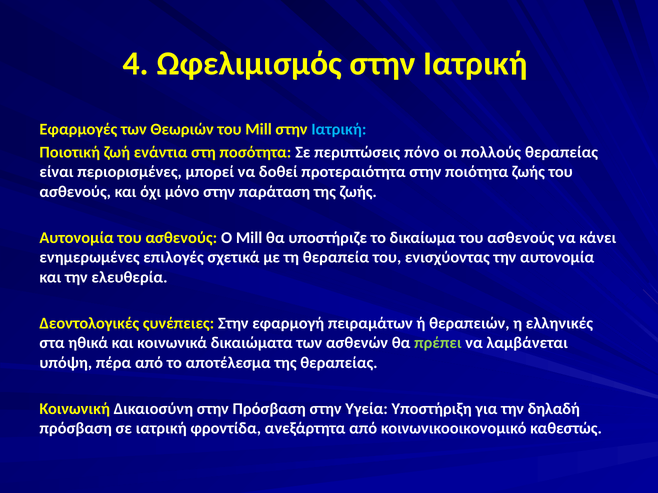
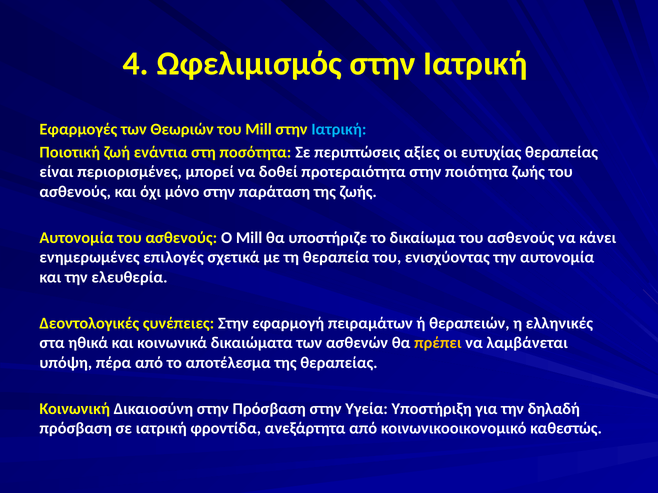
πόνο: πόνο -> αξίες (422, 152)
πολλούς: πολλούς -> ευτυχίας (491, 152)
πρέπει colour: light green -> yellow (438, 343)
